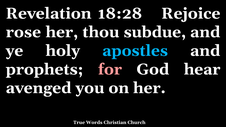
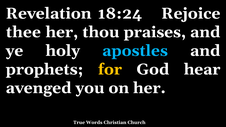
18:28: 18:28 -> 18:24 (120, 13)
rose: rose -> thee (23, 32)
subdue: subdue -> praises (155, 32)
for colour: pink -> yellow (110, 69)
